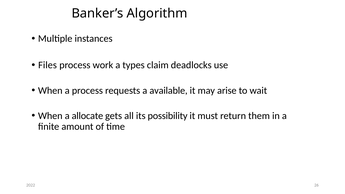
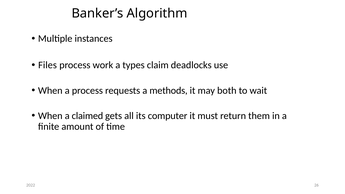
available: available -> methods (169, 90)
arise: arise -> both (227, 90)
allocate: allocate -> claimed (87, 116)
possibility: possibility -> computer (168, 116)
